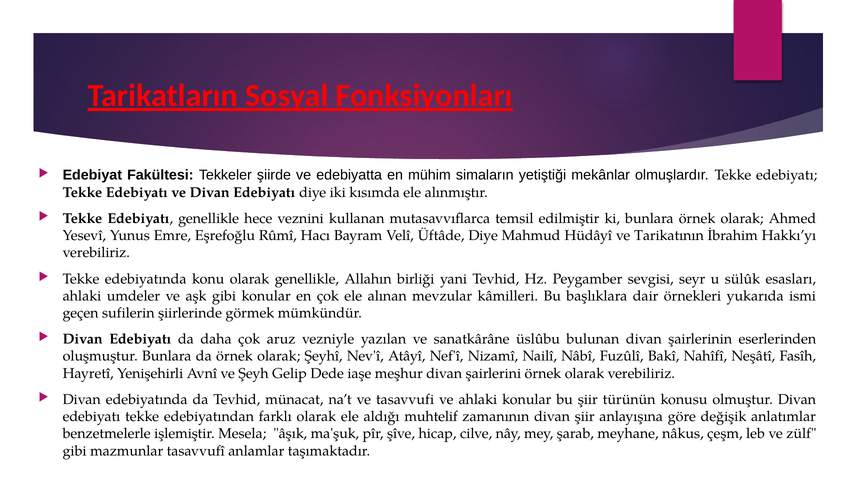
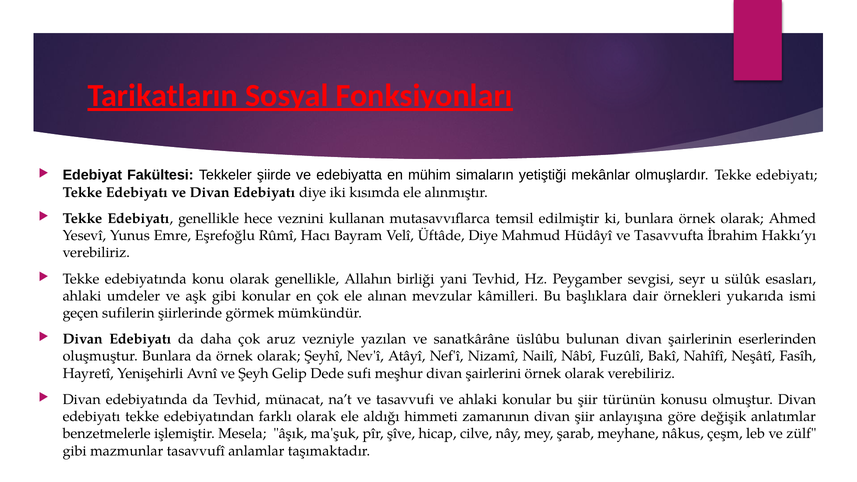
Tarikatının: Tarikatının -> Tasavvufta (669, 236)
iaşe: iaşe -> sufi (359, 373)
muhtelif: muhtelif -> himmeti (431, 417)
